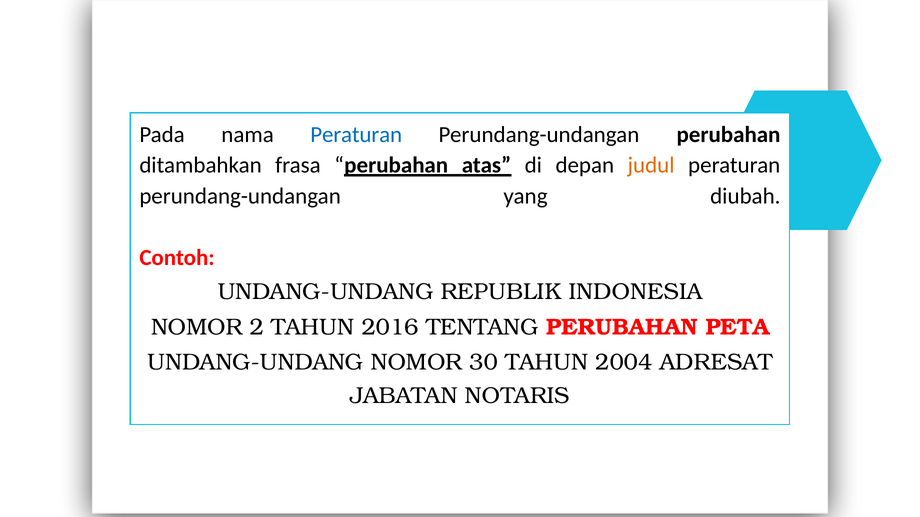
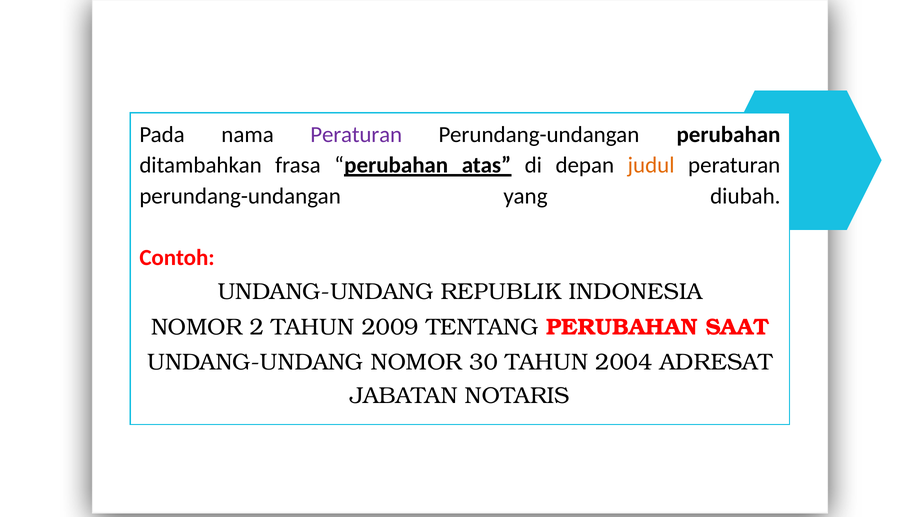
Peraturan colour: blue -> purple (356, 135)
2016: 2016 -> 2009 (390, 328)
PETA: PETA -> SAAT (737, 328)
